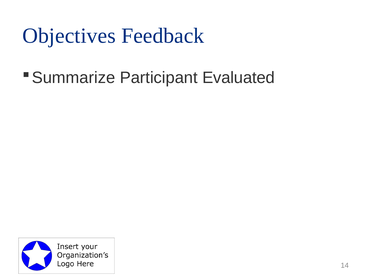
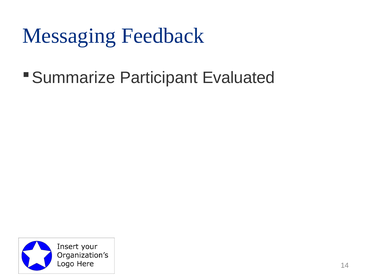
Objectives: Objectives -> Messaging (69, 36)
